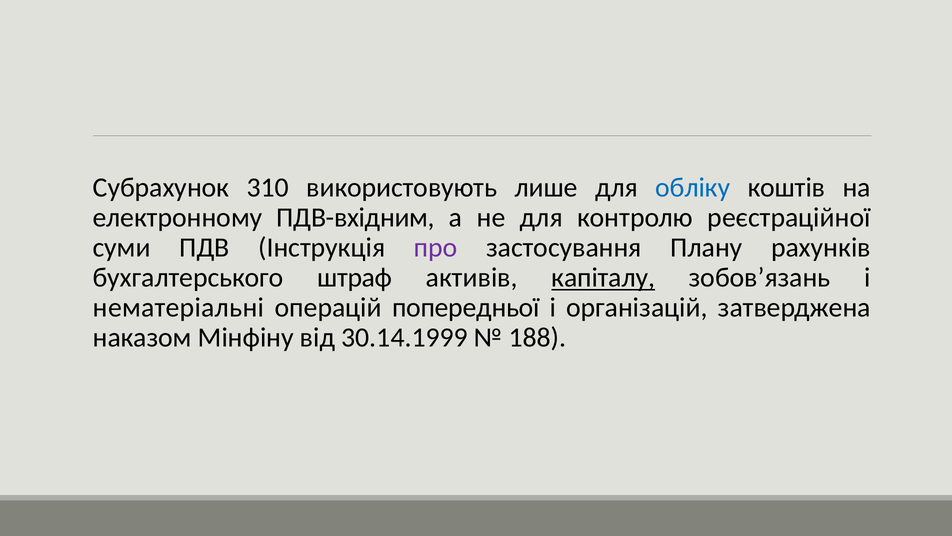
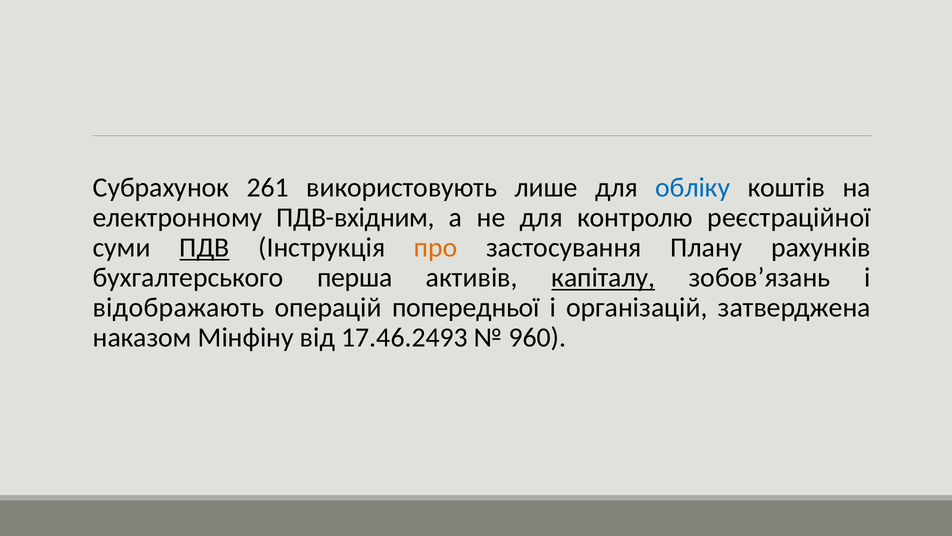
310: 310 -> 261 (268, 188)
ПДВ underline: none -> present (204, 248)
про colour: purple -> orange (436, 248)
штраф: штраф -> перша (355, 278)
нематеріальні: нематеріальні -> відображають (179, 307)
30.14.1999: 30.14.1999 -> 17.46.2493 (405, 337)
188: 188 -> 960 (537, 337)
